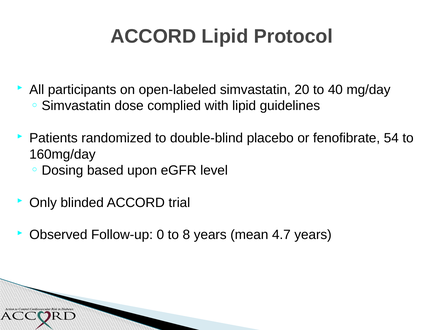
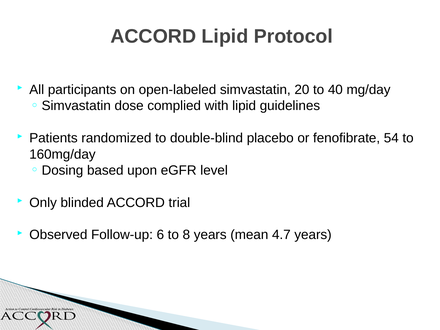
0: 0 -> 6 (160, 235)
